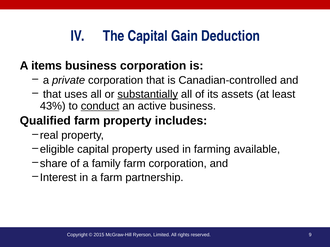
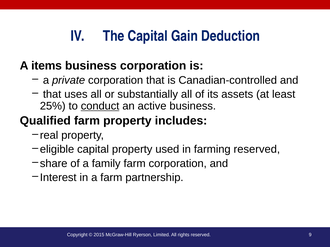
substantially underline: present -> none (148, 94)
43%: 43% -> 25% (53, 106)
farming available: available -> reserved (257, 150)
